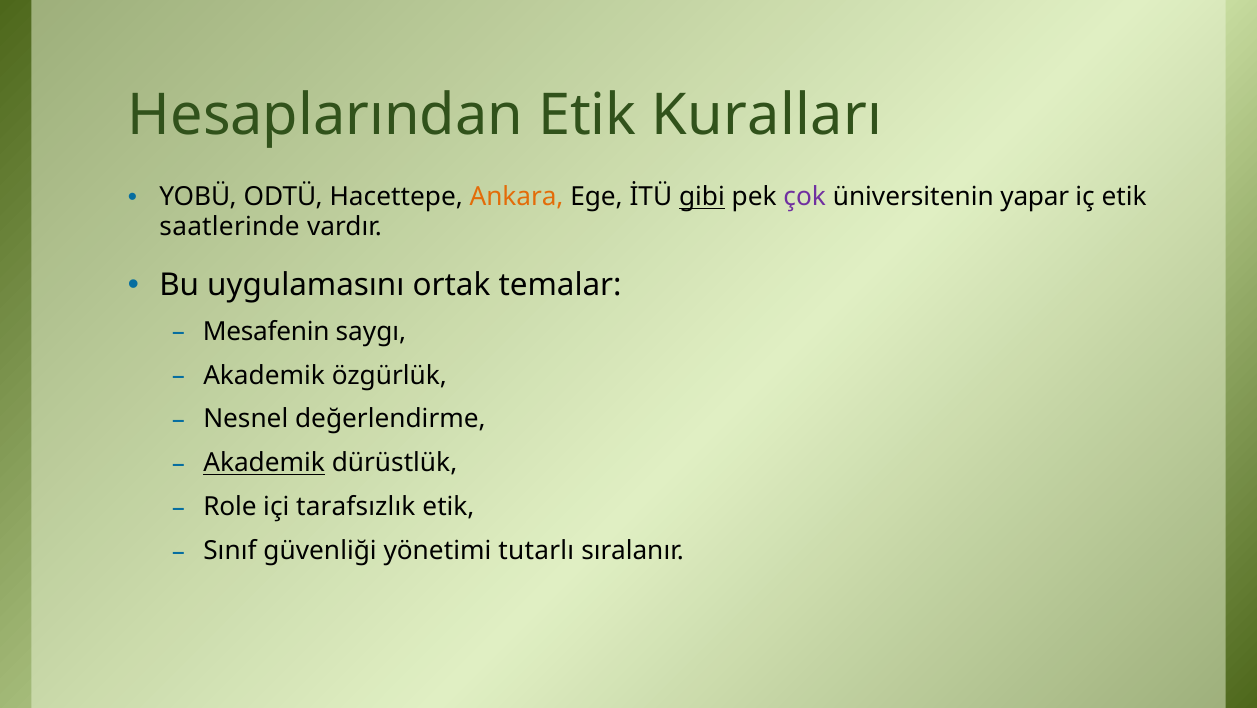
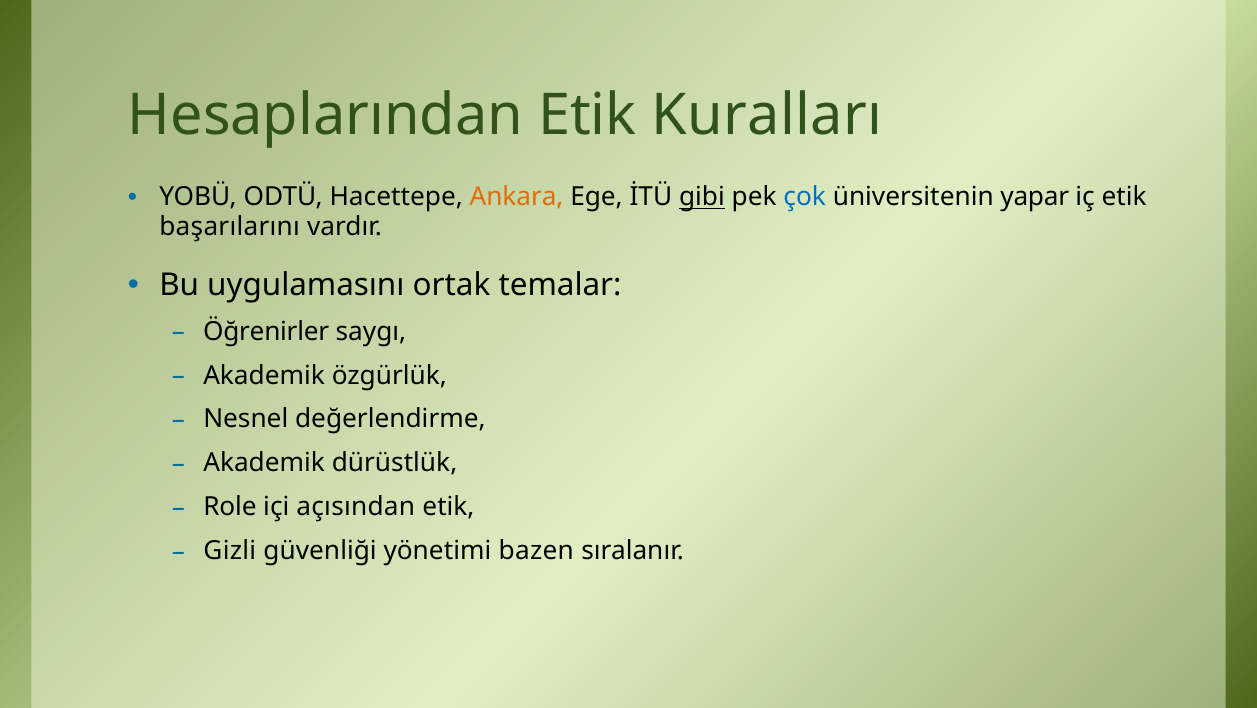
çok colour: purple -> blue (805, 197)
saatlerinde: saatlerinde -> başarılarını (230, 227)
Mesafenin: Mesafenin -> Öğrenirler (266, 331)
Akademik underline: present -> none (264, 463)
tarafsızlık: tarafsızlık -> açısından (356, 507)
Sınıf: Sınıf -> Gizli (230, 550)
tutarlı: tutarlı -> bazen (536, 550)
